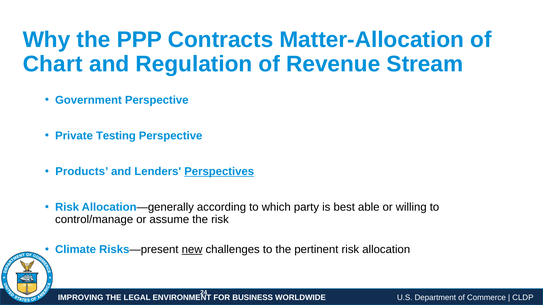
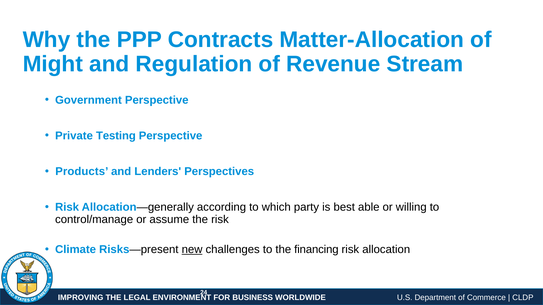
Chart: Chart -> Might (53, 64)
Perspectives underline: present -> none (219, 172)
pertinent: pertinent -> financing (316, 250)
